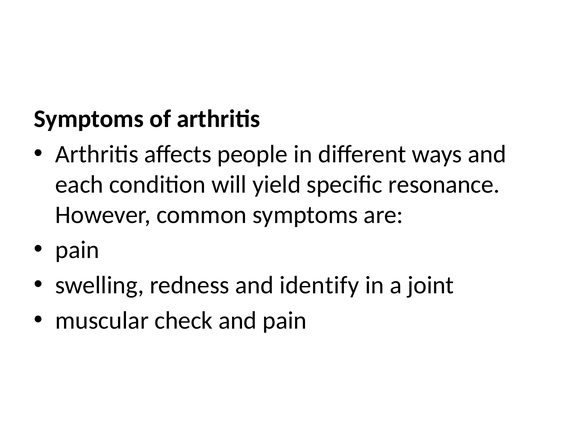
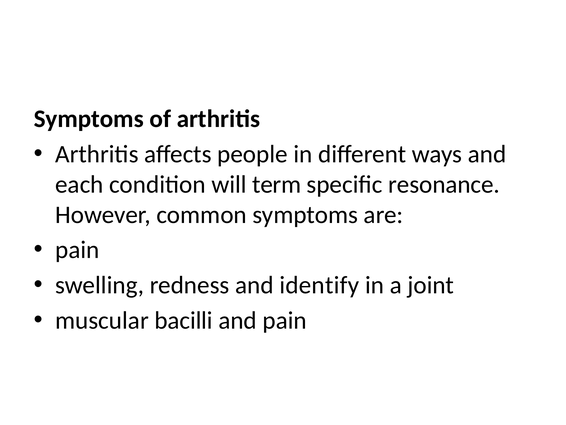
yield: yield -> term (277, 184)
check: check -> bacilli (184, 320)
